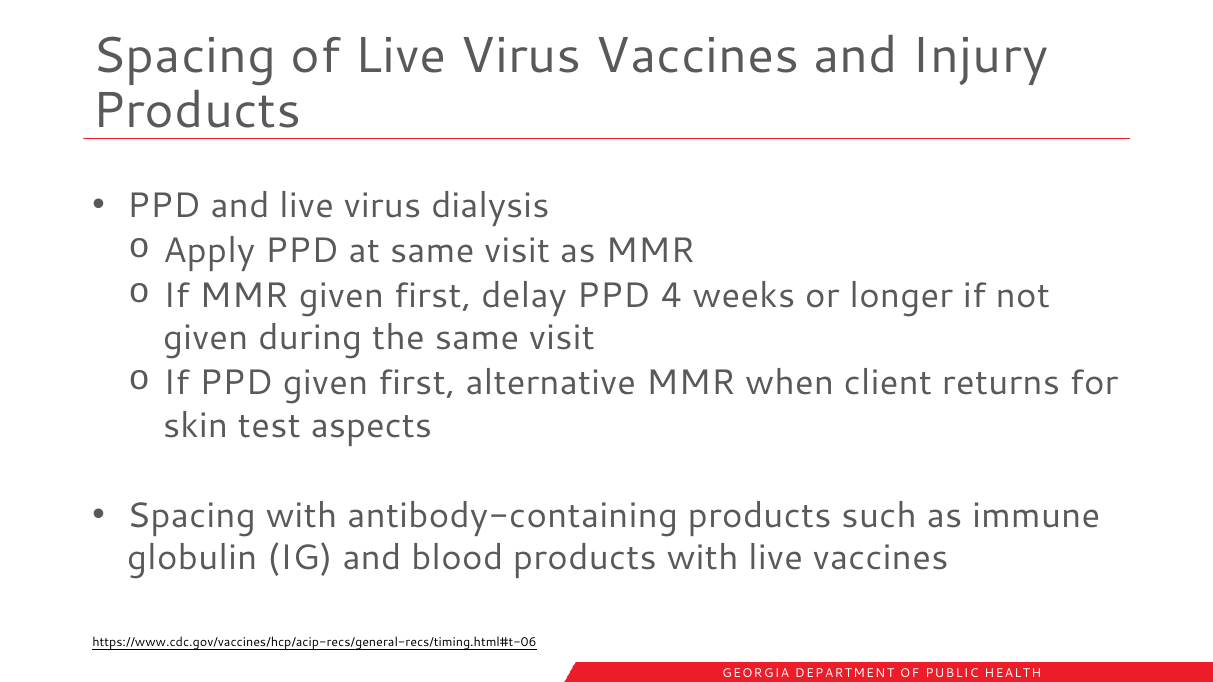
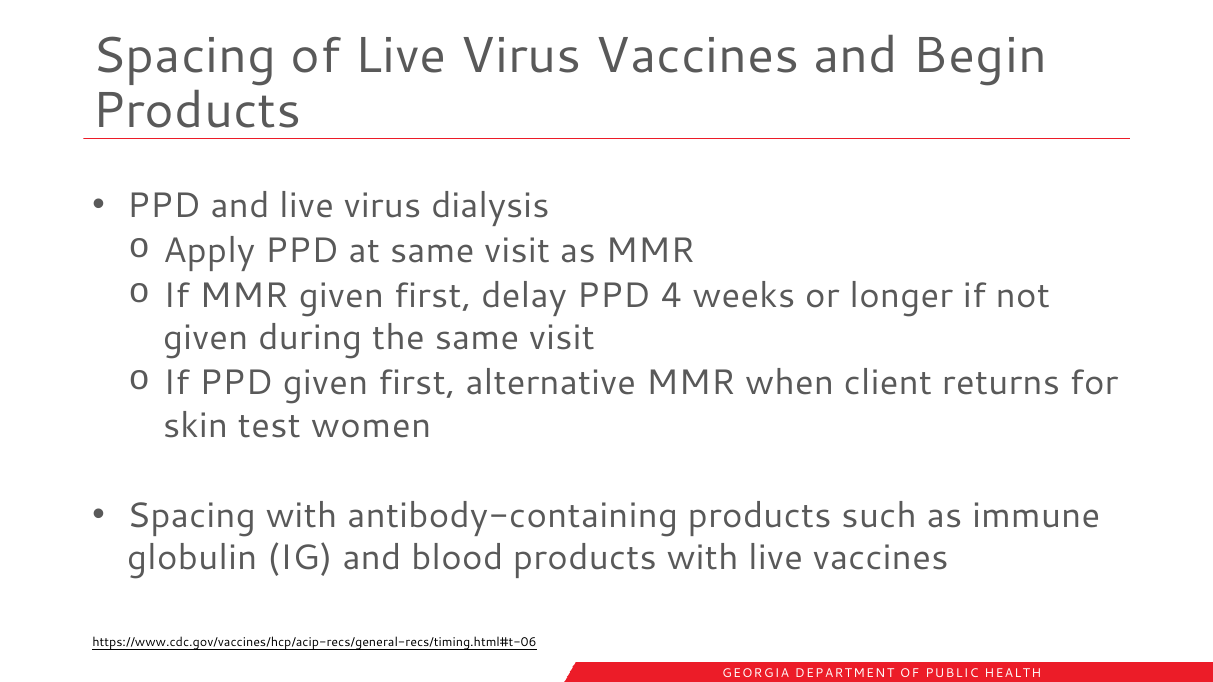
Injury: Injury -> Begin (980, 56)
aspects: aspects -> women (371, 426)
